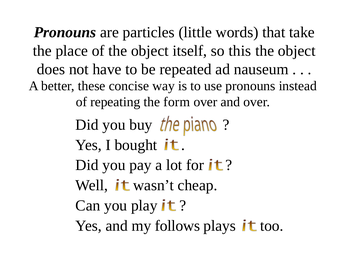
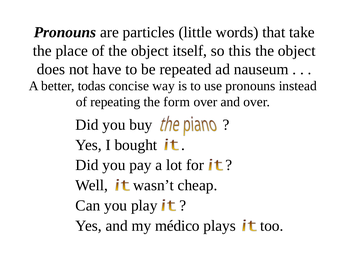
these: these -> todas (92, 86)
follows: follows -> médico (177, 225)
